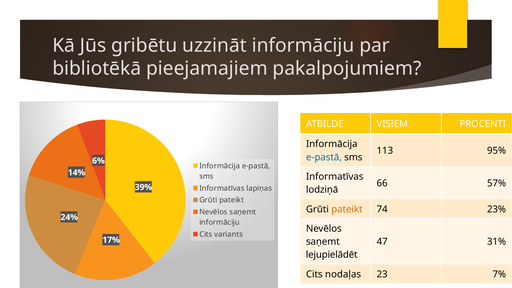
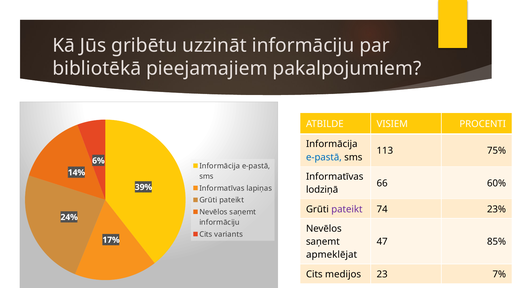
95%: 95% -> 75% (497, 151)
57%: 57% -> 60% (497, 183)
pateikt colour: orange -> purple (347, 209)
31%: 31% -> 85% (497, 242)
lejupielādēt: lejupielādēt -> apmeklējat (332, 255)
nodaļas: nodaļas -> medijos (343, 274)
